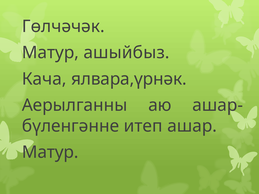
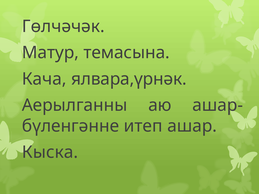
ашыйбыз: ашыйбыз -> темасына (127, 53)
Матур: Матур -> Кыска (50, 152)
